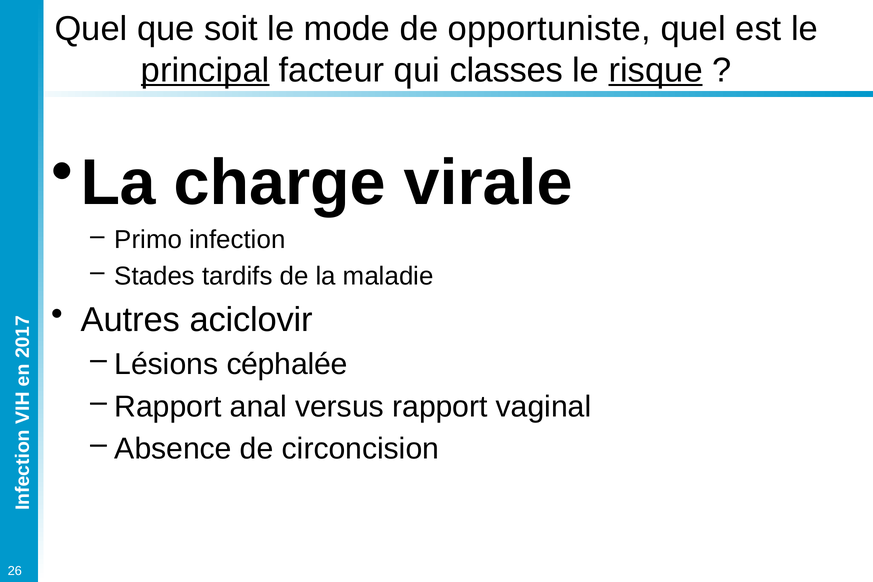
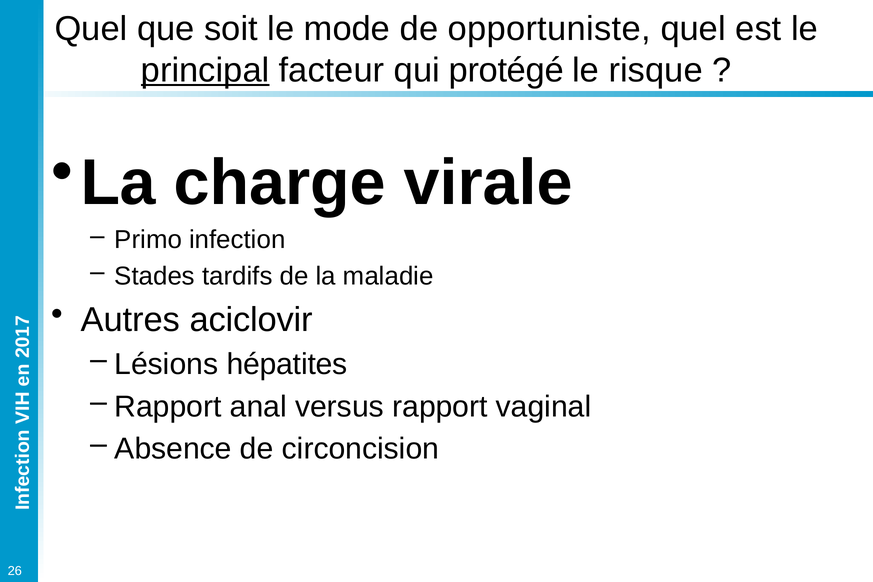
classes: classes -> protégé (506, 70)
risque underline: present -> none (656, 70)
céphalée: céphalée -> hépatites (287, 364)
